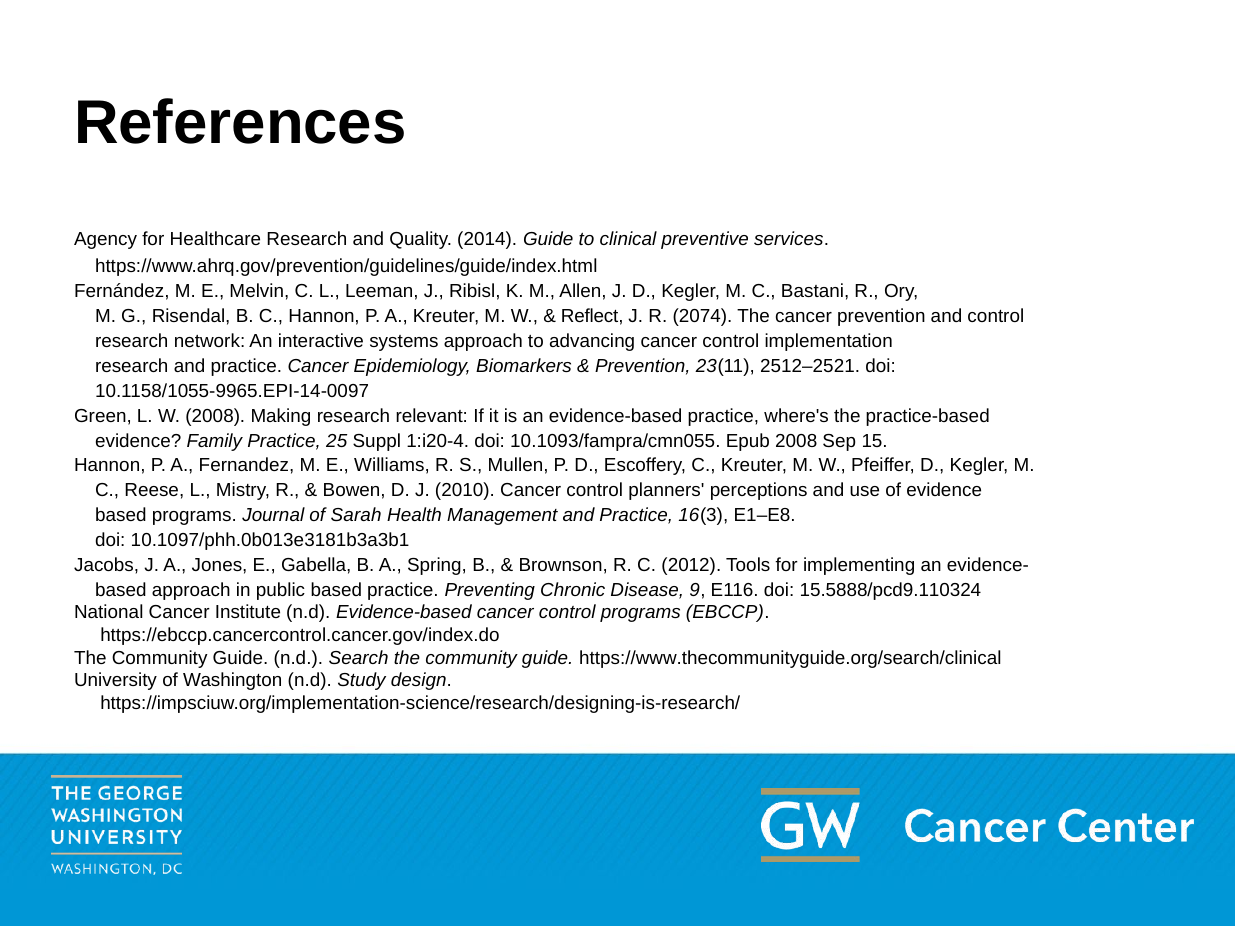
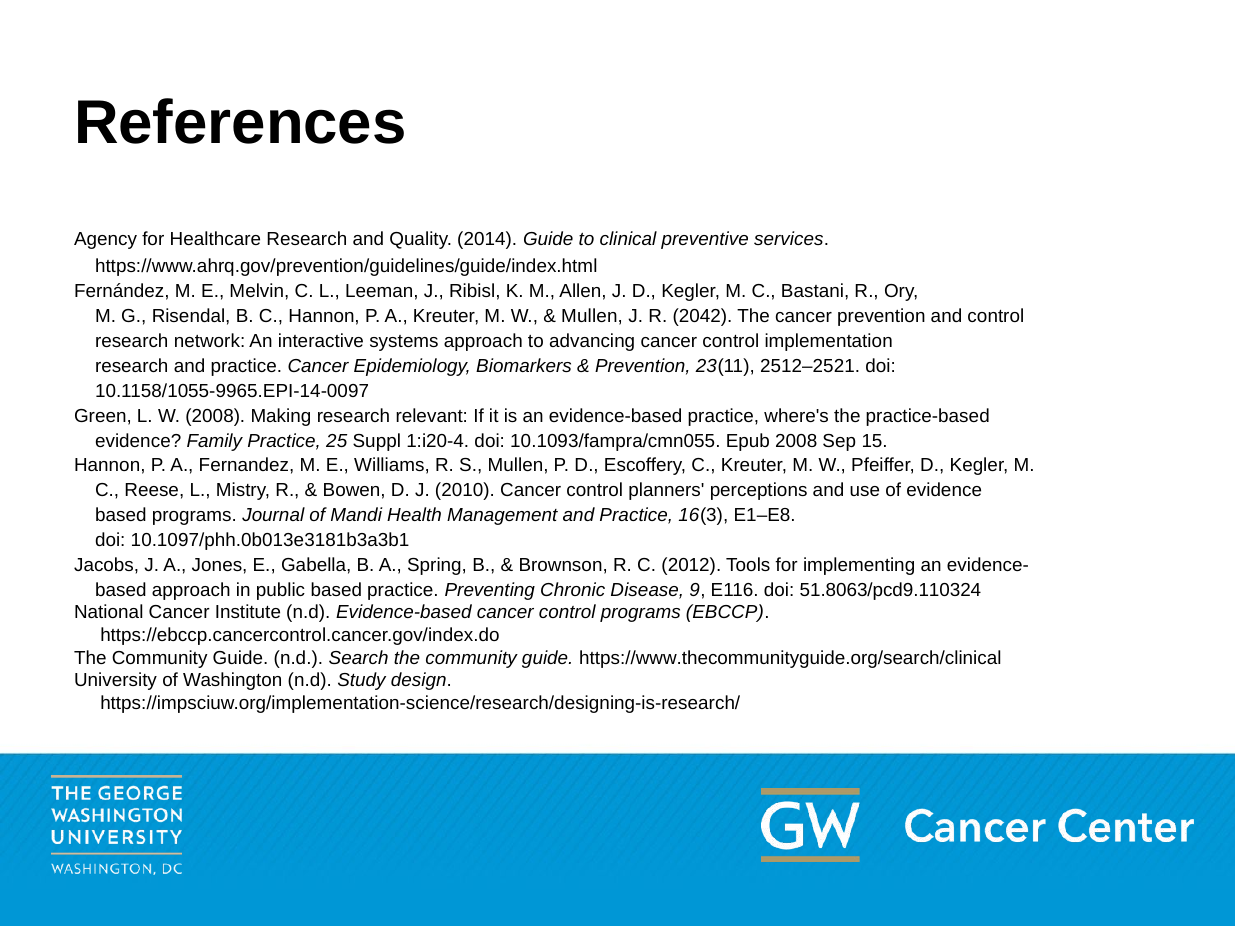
Reflect: Reflect -> Mullen (592, 316)
2074: 2074 -> 2042 (702, 316)
Sarah: Sarah -> Mandi (356, 516)
15.5888/pcd9.110324: 15.5888/pcd9.110324 -> 51.8063/pcd9.110324 (890, 590)
